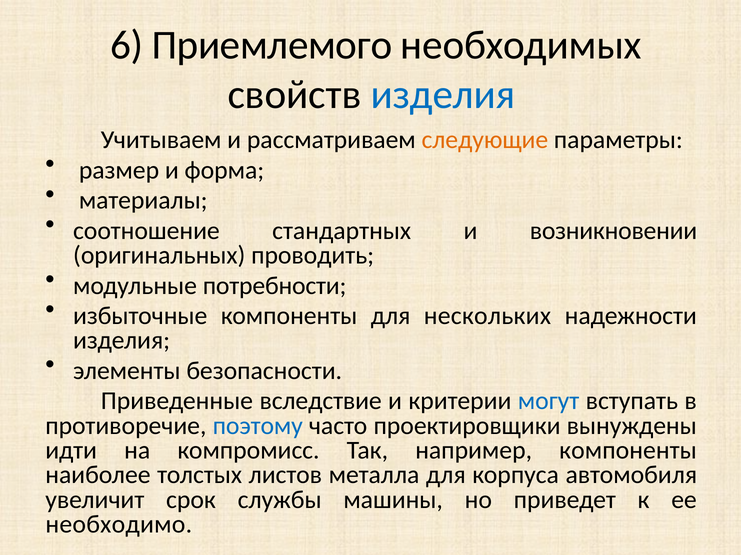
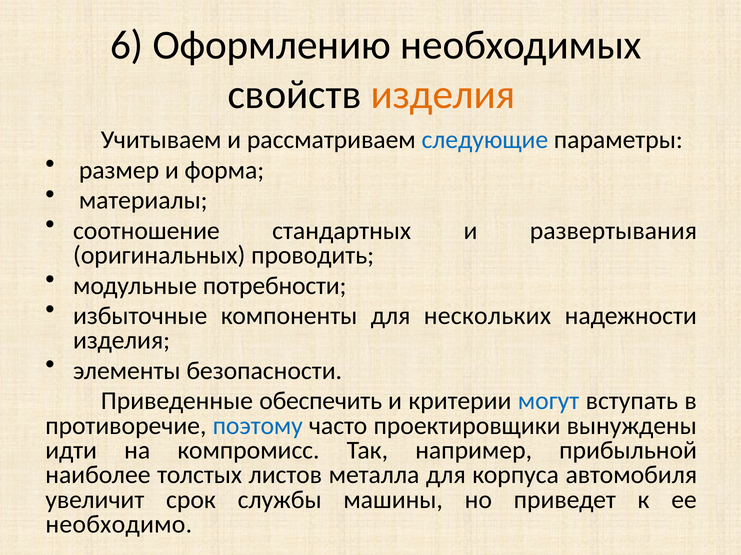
Приемлемого: Приемлемого -> Оформлению (272, 45)
изделия colour: blue -> orange (443, 95)
следующие colour: orange -> blue (485, 140)
возникновении: возникновении -> развертывания (613, 231)
вследствие: вследствие -> обеспечить (321, 402)
например компоненты: компоненты -> прибыльной (628, 451)
